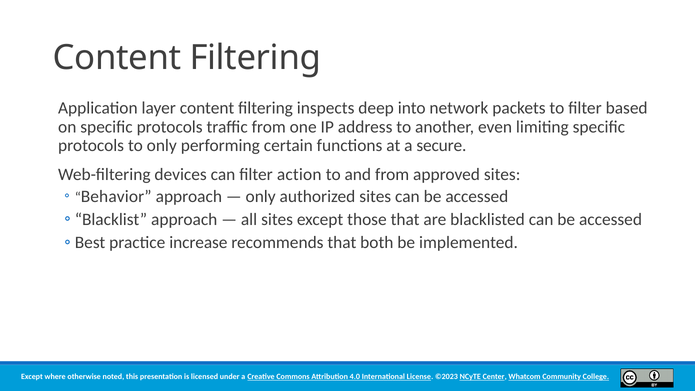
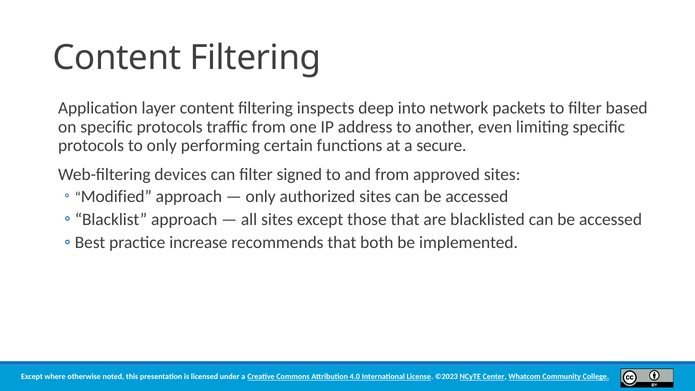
action: action -> signed (299, 175)
Behavior: Behavior -> Modified (116, 196)
